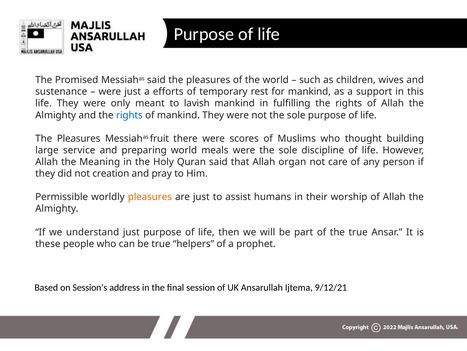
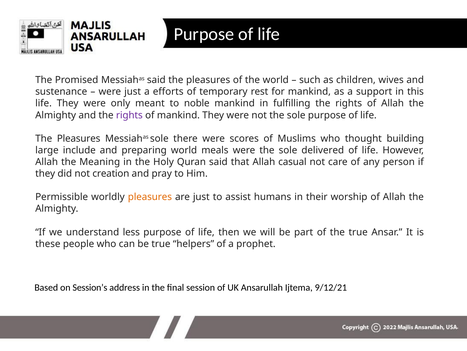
lavish: lavish -> noble (197, 103)
rights colour: blue -> purple (129, 115)
Messiahas fruit: fruit -> sole (159, 138)
service: service -> include (79, 150)
discipline: discipline -> delivered (323, 150)
organ: organ -> casual (292, 162)
understand just: just -> less (131, 232)
